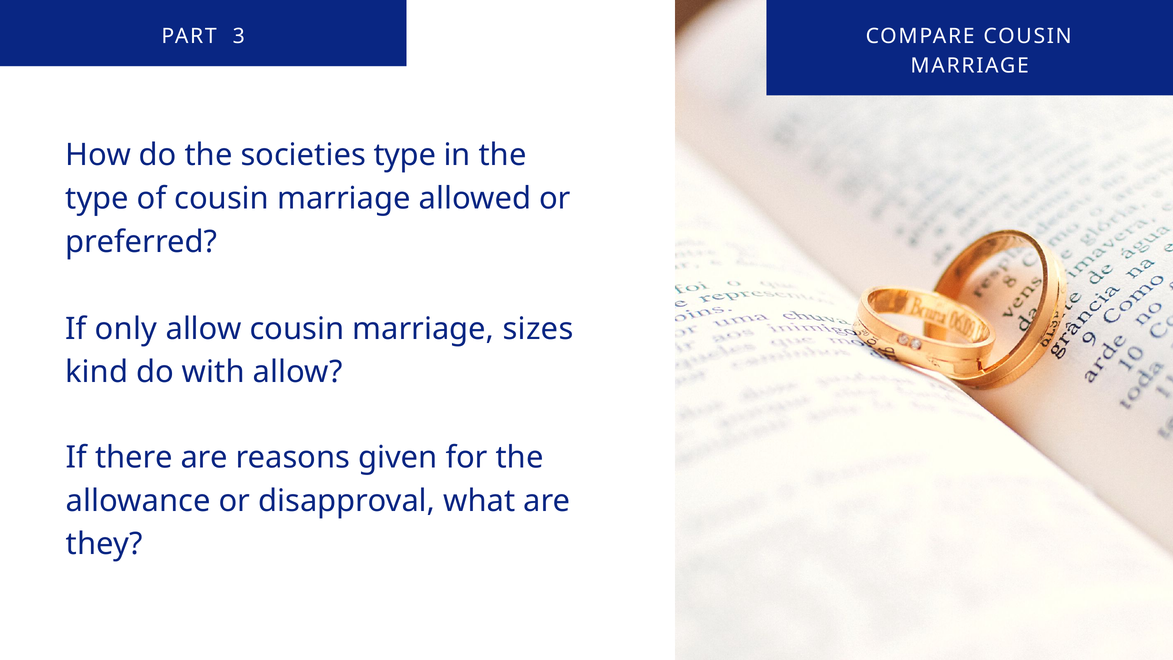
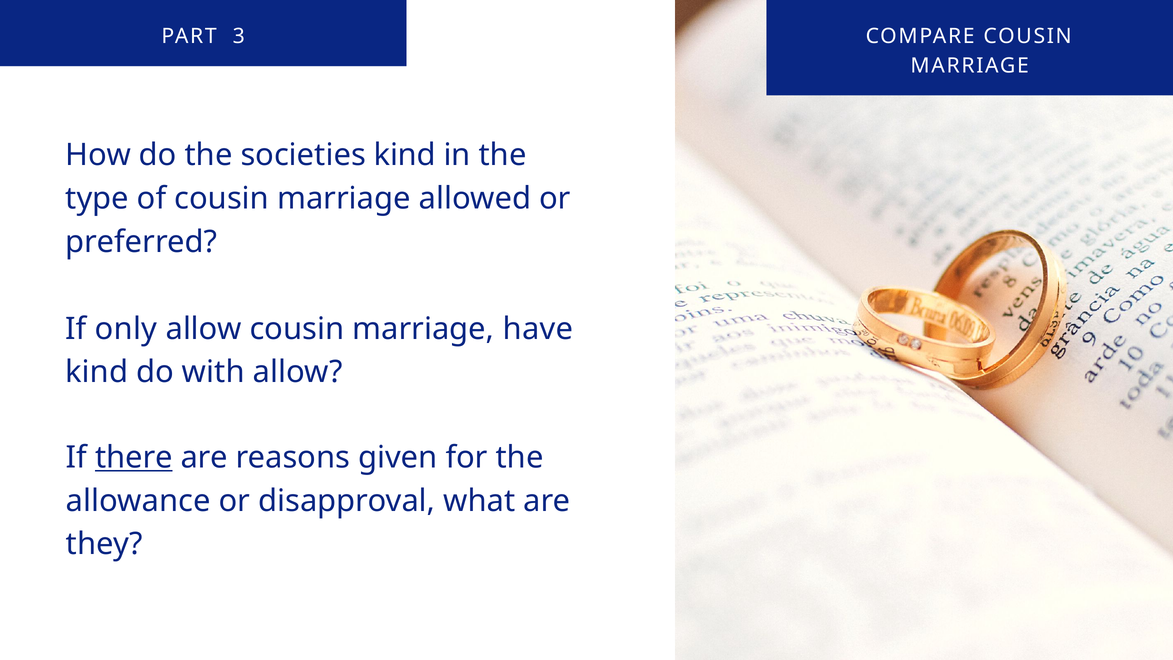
societies type: type -> kind (405, 155)
sizes: sizes -> have (538, 329)
there underline: none -> present (134, 457)
